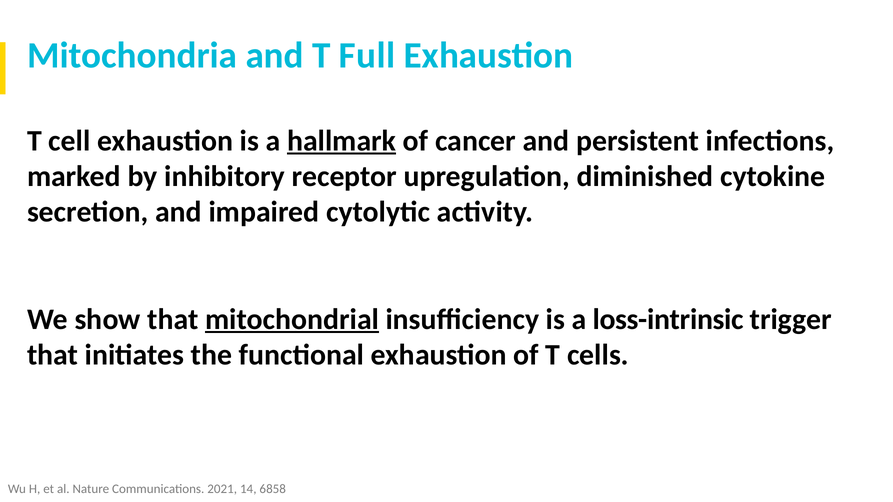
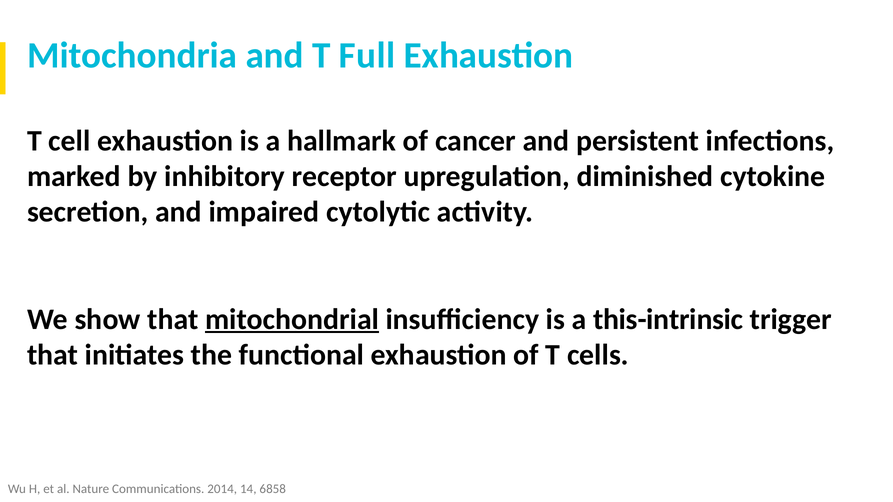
hallmark underline: present -> none (342, 141)
loss-intrinsic: loss-intrinsic -> this-intrinsic (668, 319)
2021: 2021 -> 2014 (222, 489)
